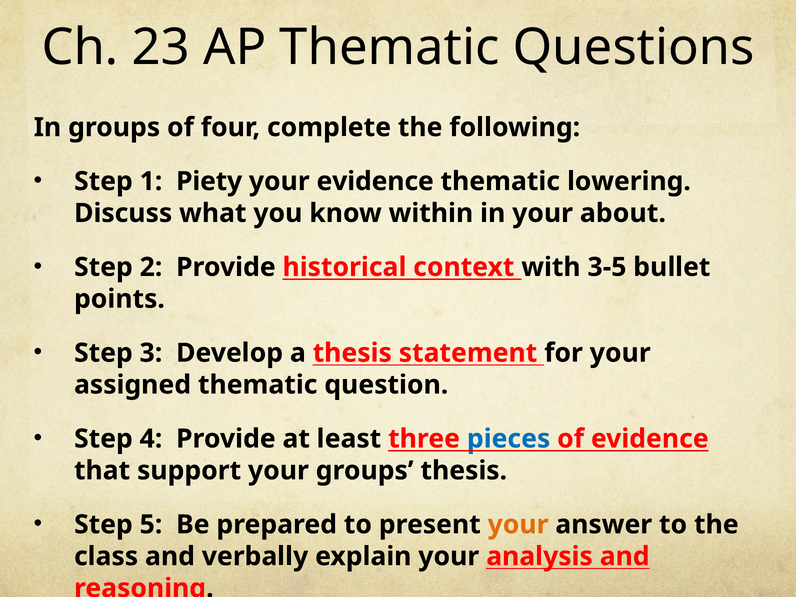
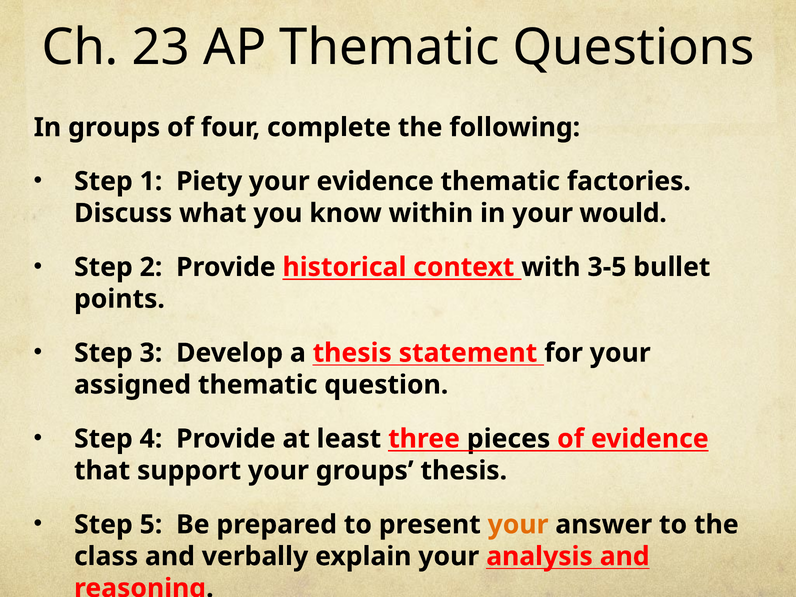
lowering: lowering -> factories (629, 181)
about: about -> would (623, 213)
pieces colour: blue -> black (509, 439)
